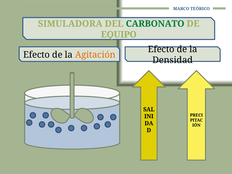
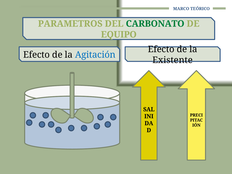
SIMULADORA: SIMULADORA -> PARAMETROS (70, 24)
Agitación colour: orange -> blue (95, 55)
Densidad: Densidad -> Existente (173, 60)
